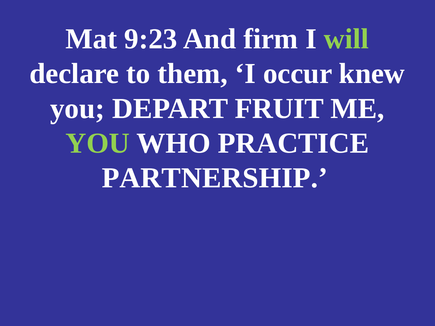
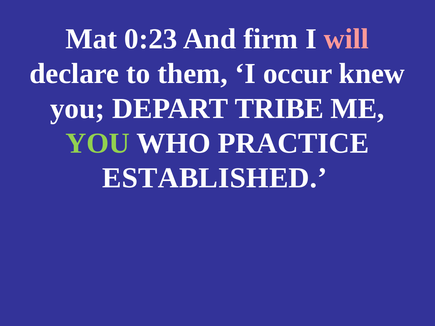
9:23: 9:23 -> 0:23 (151, 39)
will colour: light green -> pink (346, 39)
FRUIT: FRUIT -> TRIBE (279, 109)
PARTNERSHIP: PARTNERSHIP -> ESTABLISHED (215, 178)
